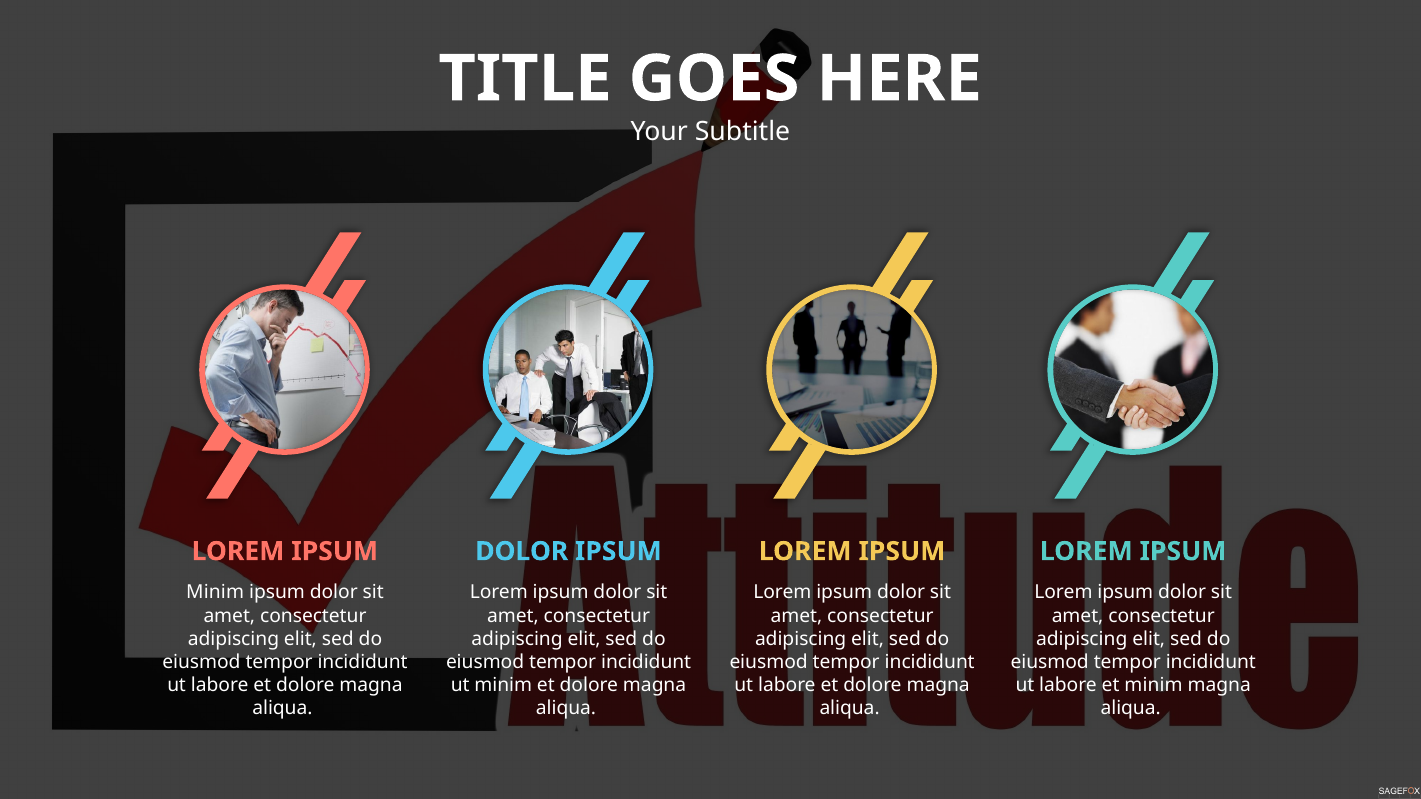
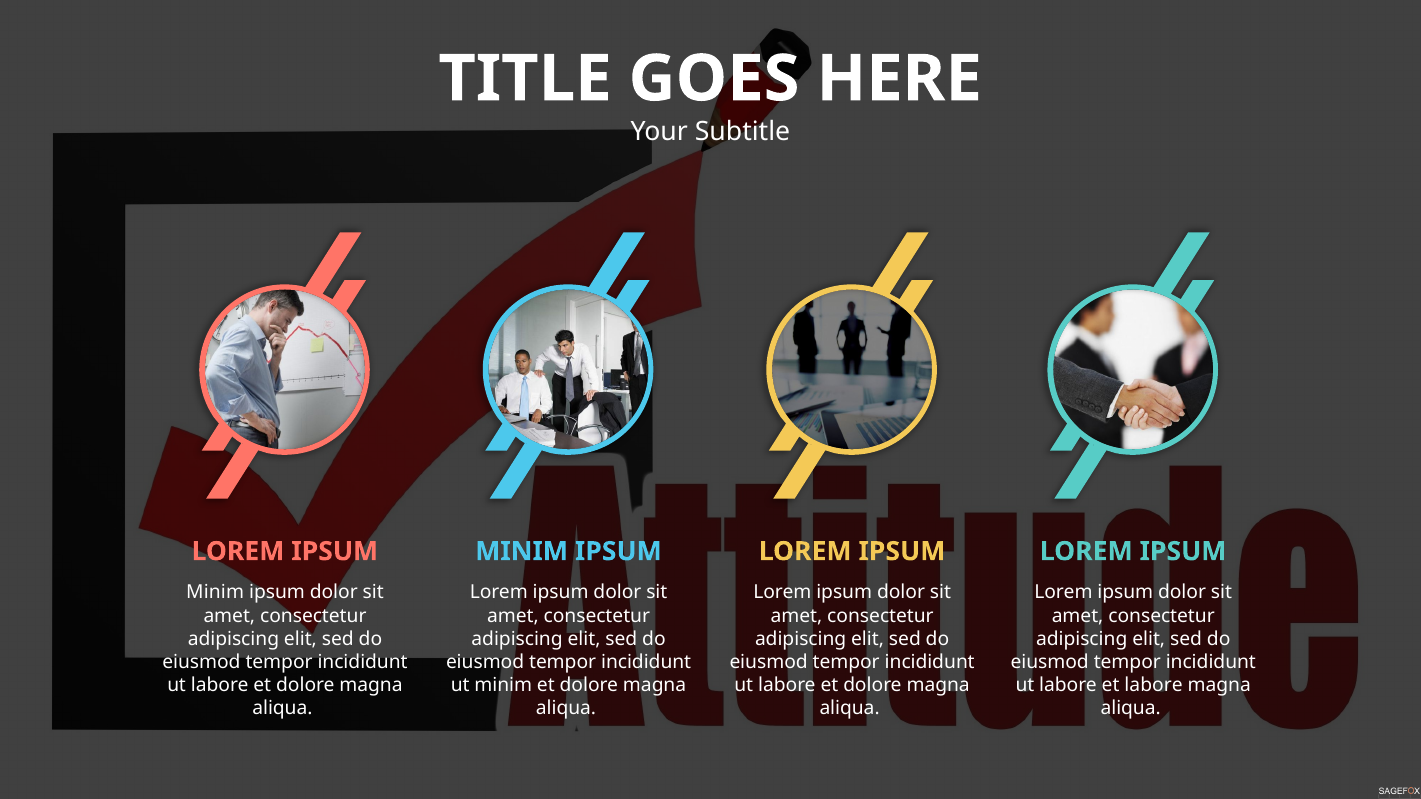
DOLOR: DOLOR -> MINIM (522, 552)
et minim: minim -> labore (1154, 685)
